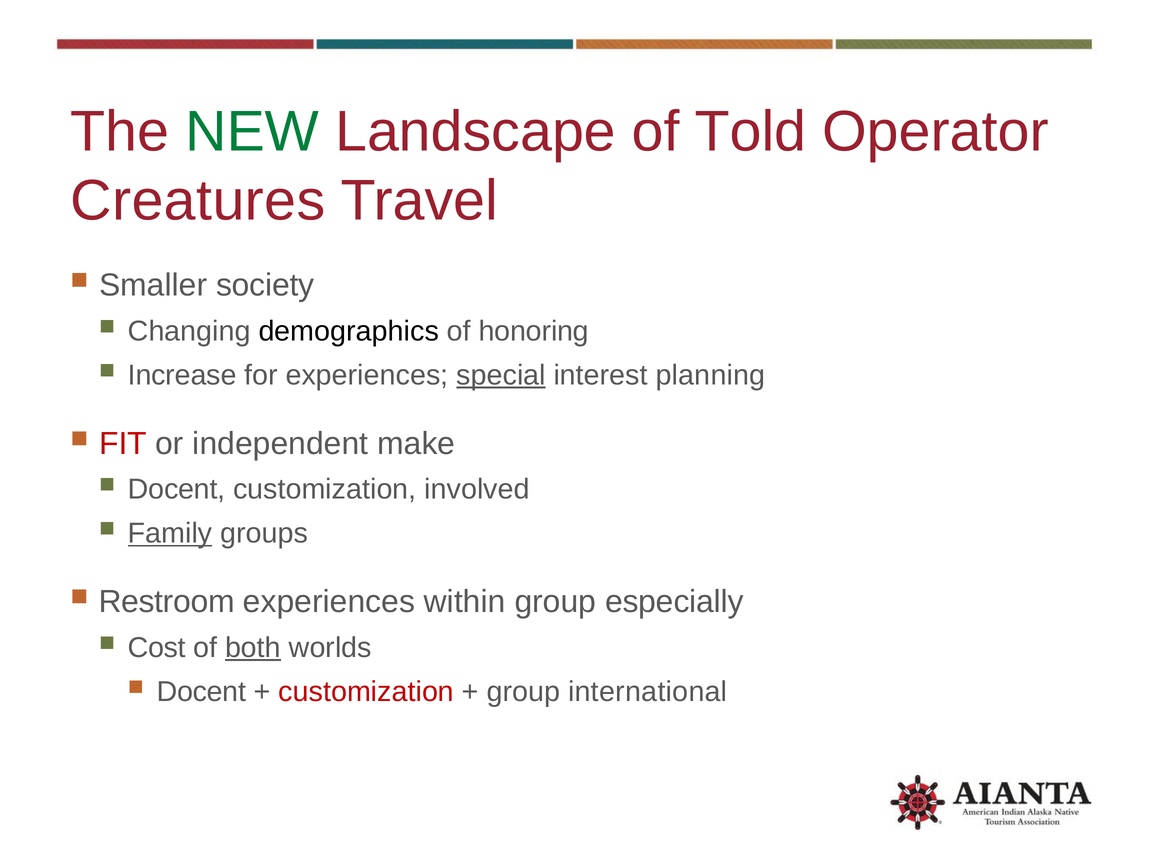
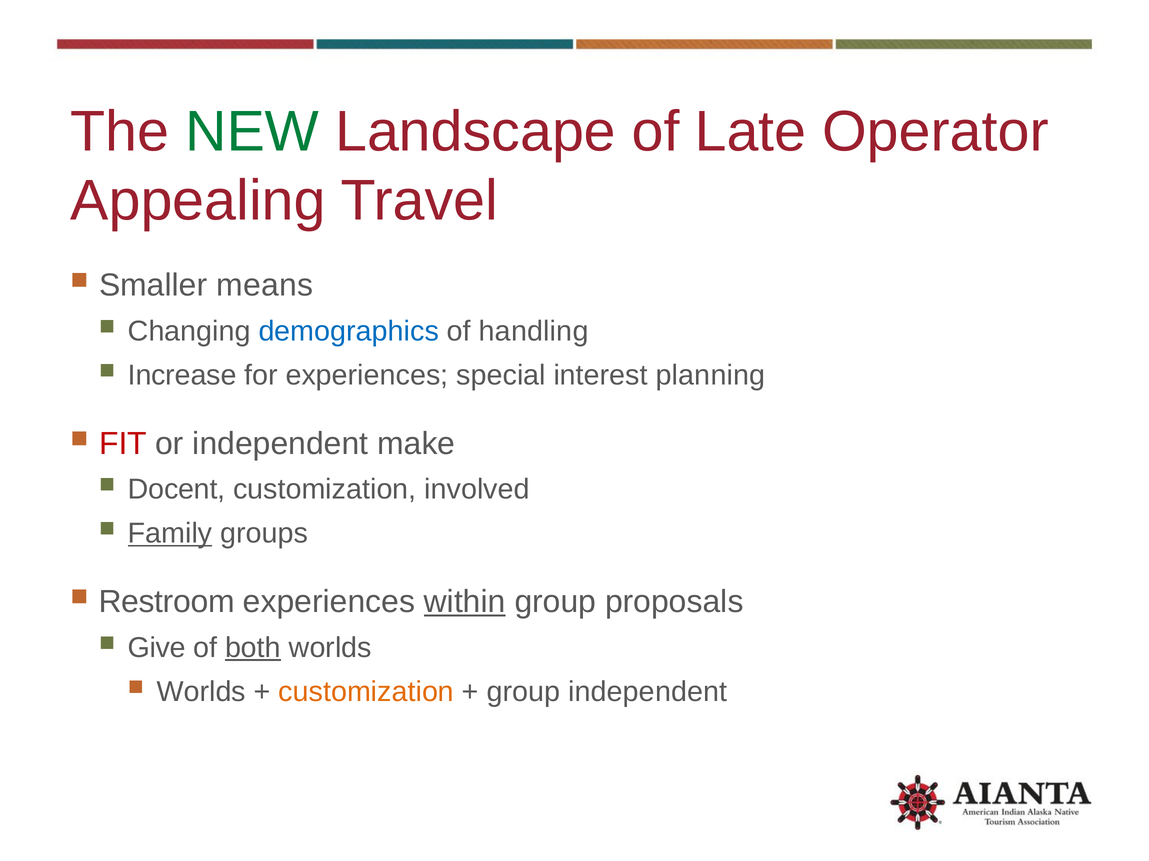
Told: Told -> Late (750, 132)
Creatures: Creatures -> Appealing (198, 201)
society: society -> means (265, 286)
demographics colour: black -> blue (349, 331)
honoring: honoring -> handling (534, 331)
special underline: present -> none (501, 375)
within underline: none -> present (465, 602)
especially: especially -> proposals (674, 602)
Cost: Cost -> Give (157, 648)
Docent: Docent -> Worlds (201, 692)
customization colour: red -> orange (366, 692)
group international: international -> independent (648, 692)
